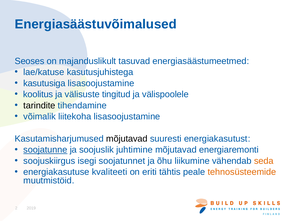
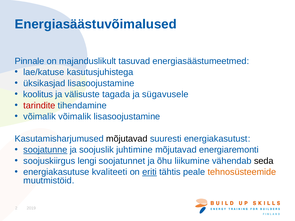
Seoses: Seoses -> Pinnale (30, 61)
kasutusiga: kasutusiga -> üksikasjad (44, 83)
tingitud: tingitud -> tagada (116, 94)
välispoolele: välispoolele -> sügavusele (165, 94)
tarindite colour: black -> red (39, 106)
võimalik liitekoha: liitekoha -> võimalik (75, 117)
isegi: isegi -> lengi (87, 161)
seda colour: orange -> black (264, 161)
eriti underline: none -> present (150, 172)
